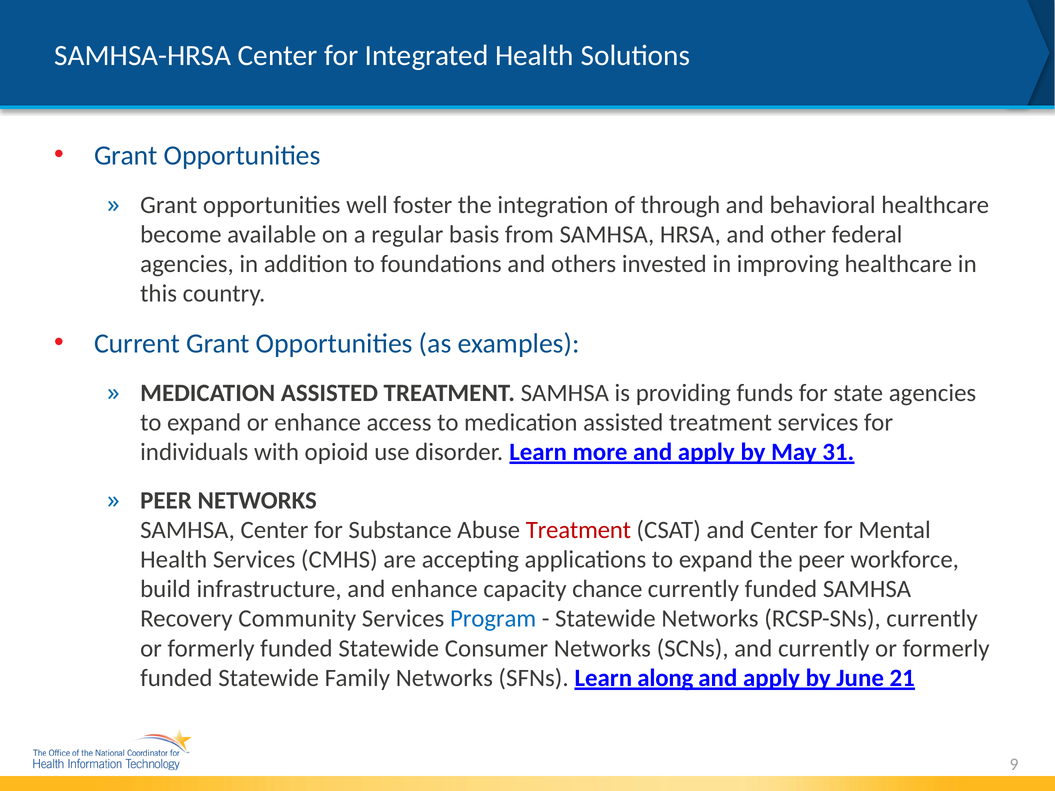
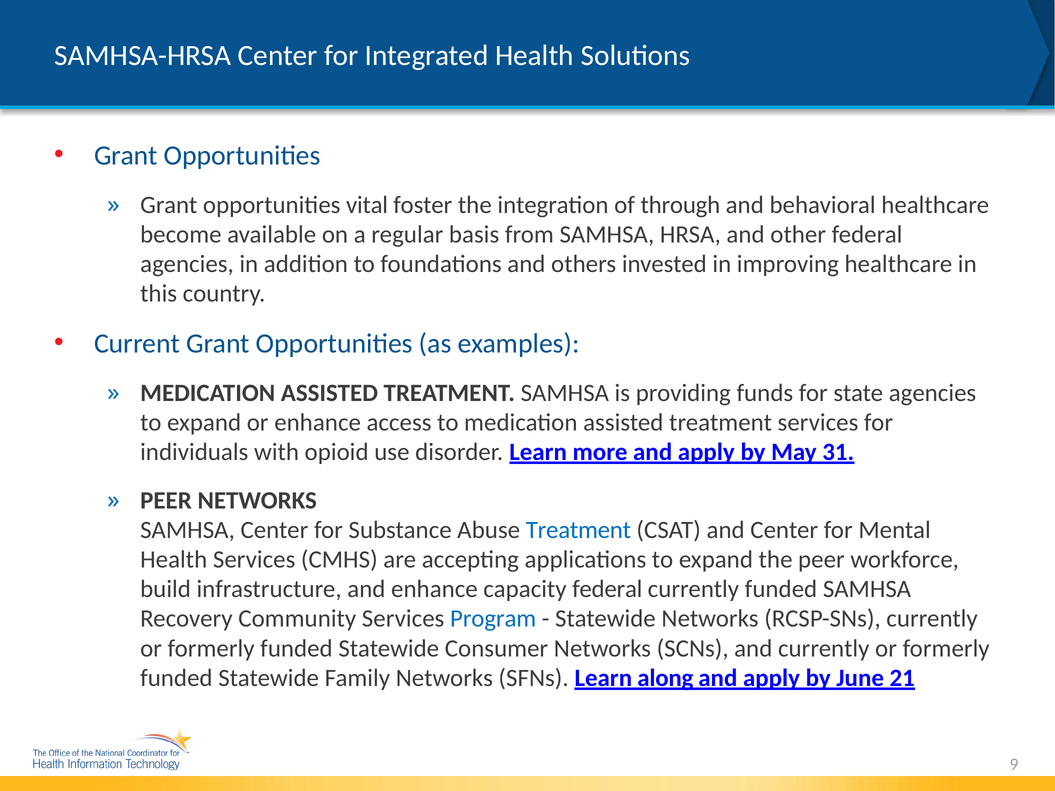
well: well -> vital (367, 205)
Treatment colour: red -> blue (578, 530)
capacity chance: chance -> federal (607, 589)
